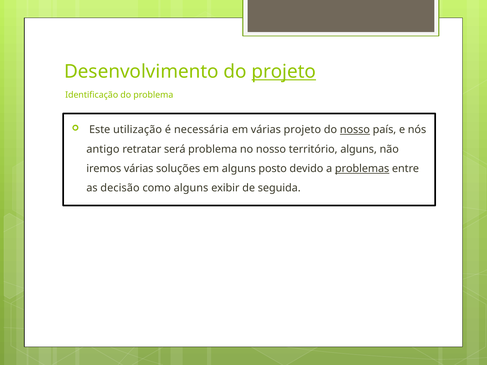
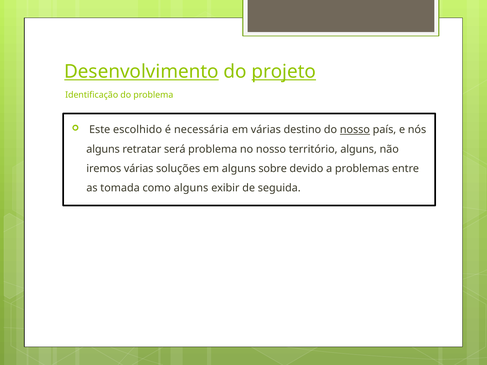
Desenvolvimento underline: none -> present (141, 72)
utilização: utilização -> escolhido (138, 130)
várias projeto: projeto -> destino (302, 130)
antigo: antigo -> alguns (103, 149)
posto: posto -> sobre (273, 169)
problemas underline: present -> none (362, 169)
decisão: decisão -> tomada (120, 188)
